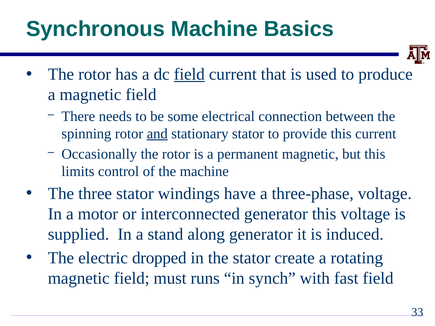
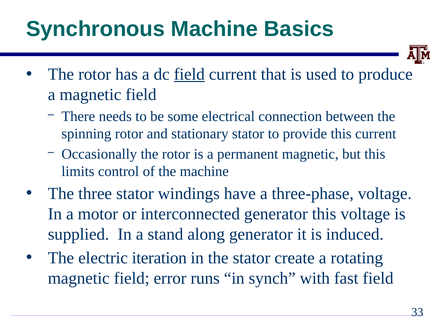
and underline: present -> none (157, 134)
dropped: dropped -> iteration (159, 258)
must: must -> error (170, 278)
